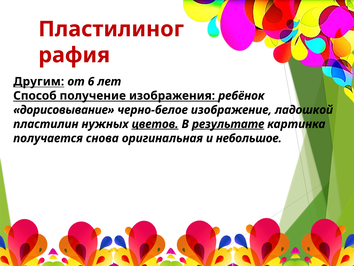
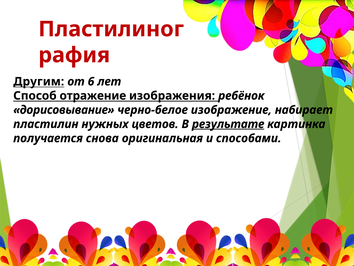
получение: получение -> отражение (93, 96)
ладошкой: ладошкой -> набирает (304, 110)
цветов underline: present -> none (155, 124)
небольшое: небольшое -> способами (249, 138)
